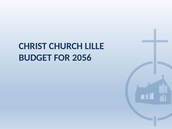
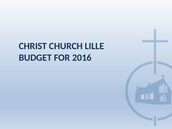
2056: 2056 -> 2016 (82, 58)
